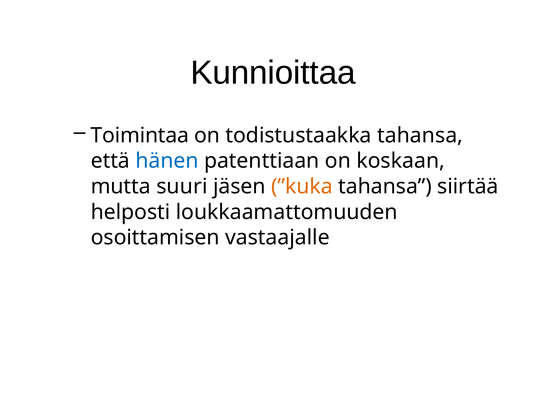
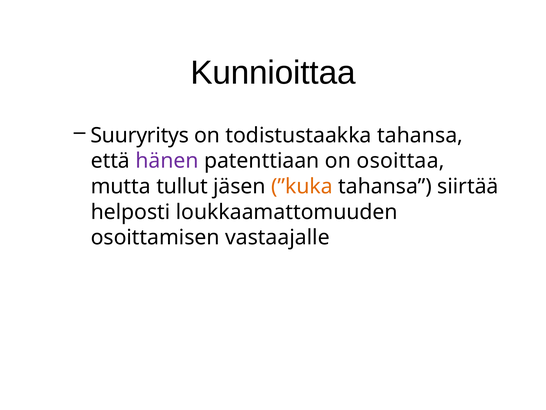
Toimintaa: Toimintaa -> Suuryritys (140, 135)
hänen colour: blue -> purple (167, 161)
koskaan: koskaan -> osoittaa (401, 161)
suuri: suuri -> tullut (182, 186)
